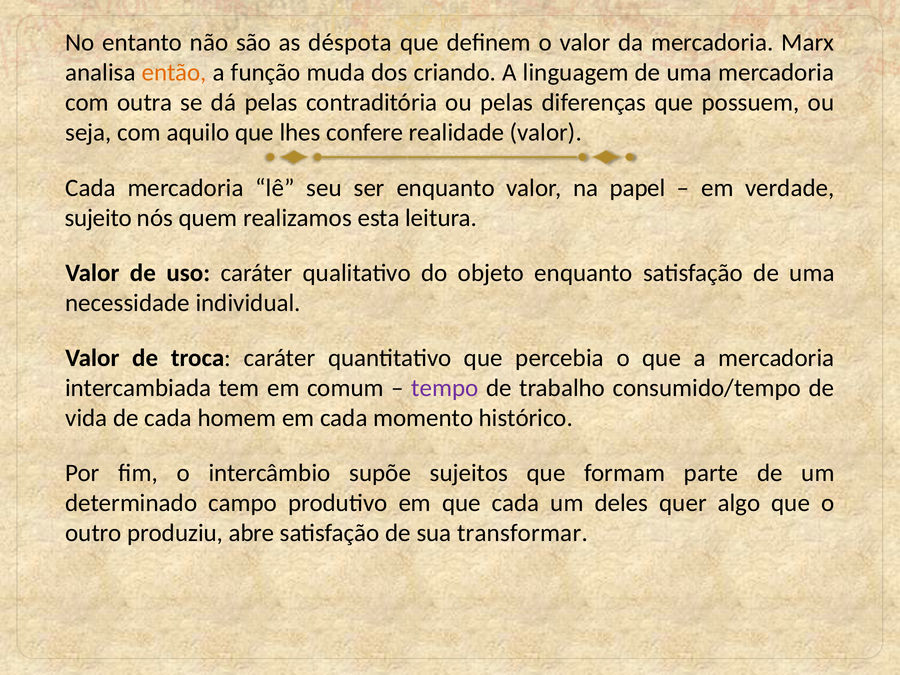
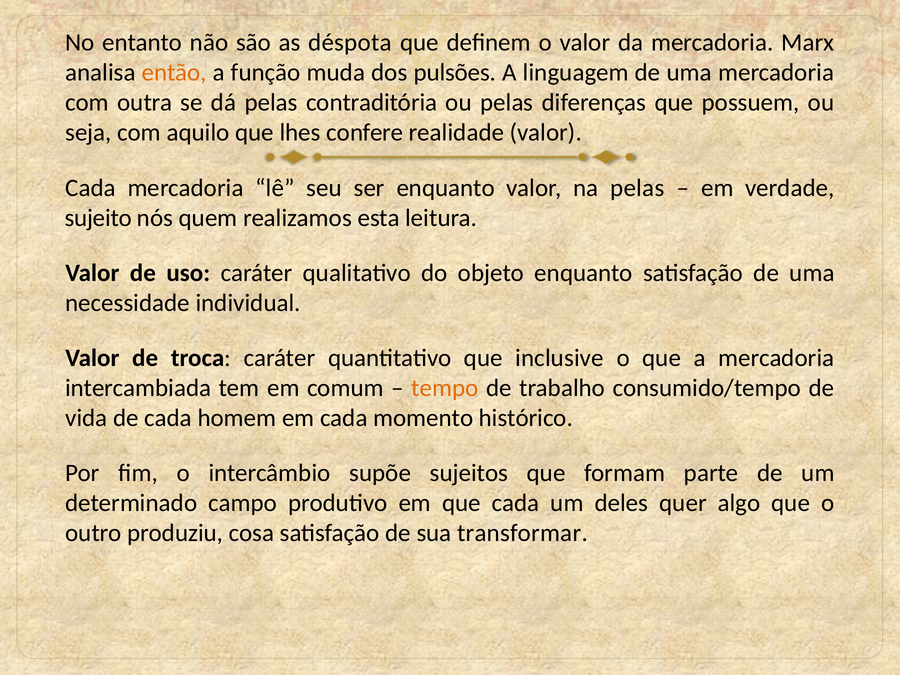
criando: criando -> pulsões (455, 73)
na papel: papel -> pelas (637, 188)
percebia: percebia -> inclusive (560, 358)
tempo colour: purple -> orange (445, 388)
abre: abre -> cosa (252, 533)
